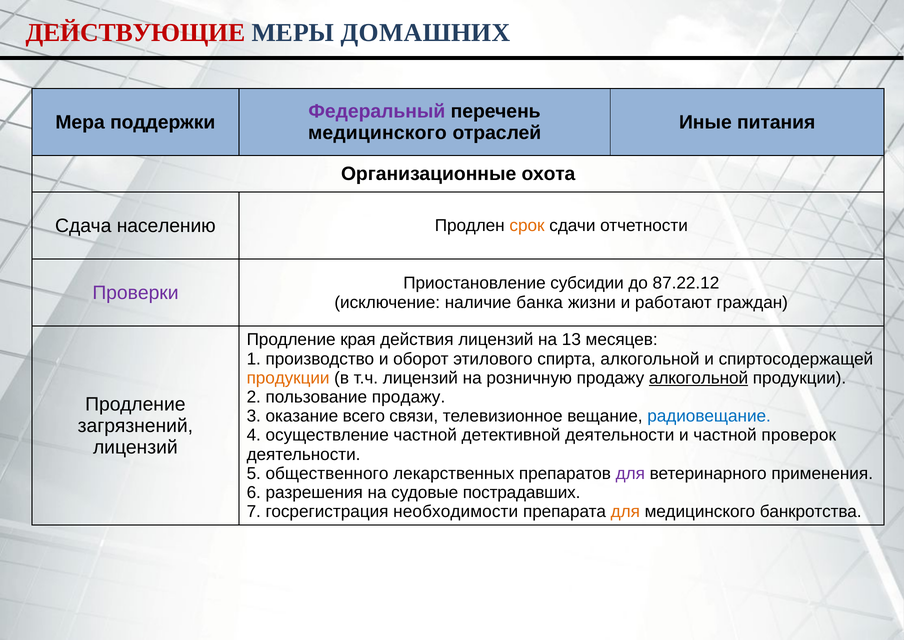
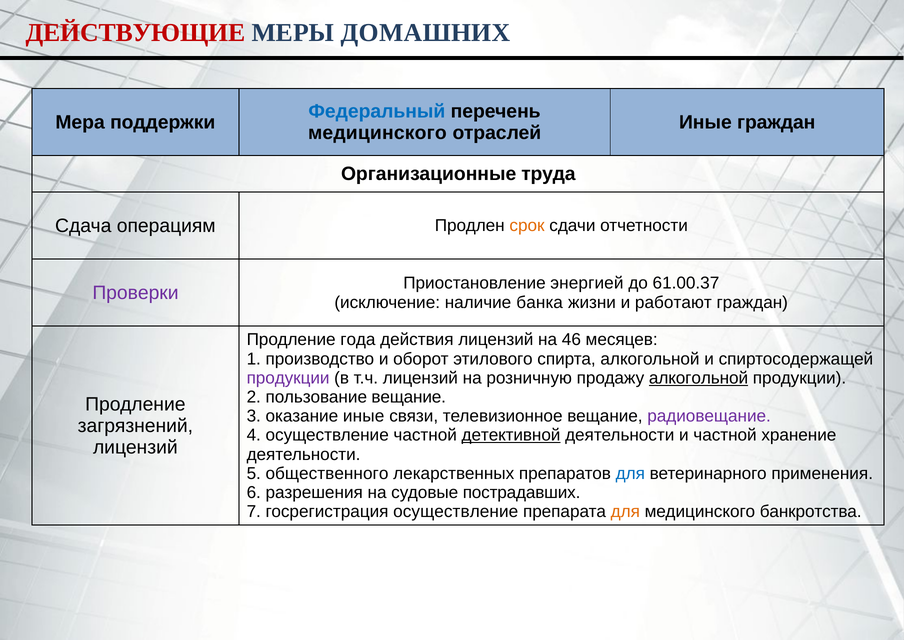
Федеральный colour: purple -> blue (377, 111)
Иные питания: питания -> граждан (776, 122)
охота: охота -> труда (548, 174)
населению: населению -> операциям (166, 226)
субсидии: субсидии -> энергией (587, 283)
87.22.12: 87.22.12 -> 61.00.37 (686, 283)
края: края -> года (358, 339)
13: 13 -> 46 (571, 339)
продукции colour: orange -> purple (288, 378)
пользование продажу: продажу -> вещание (409, 397)
оказание всего: всего -> иные (364, 416)
радиовещание colour: blue -> purple (709, 416)
детективной underline: none -> present (511, 435)
проверок: проверок -> хранение (799, 435)
для colour: purple -> blue (630, 473)
госрегистрация необходимости: необходимости -> осуществление (456, 511)
